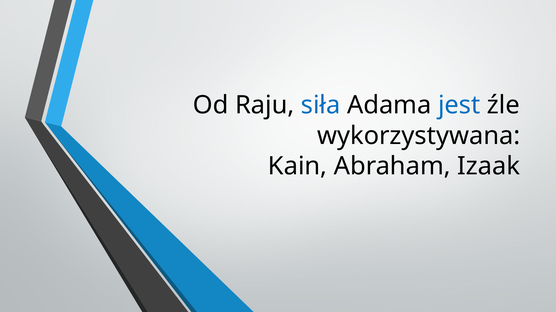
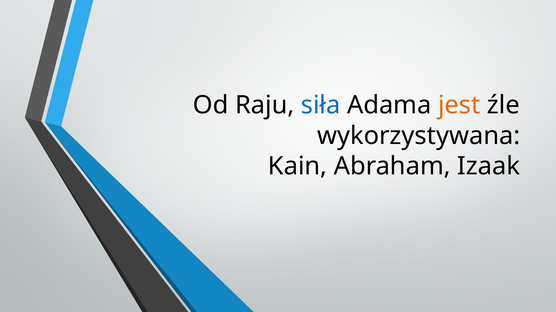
jest colour: blue -> orange (459, 106)
